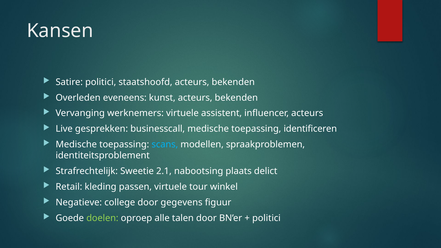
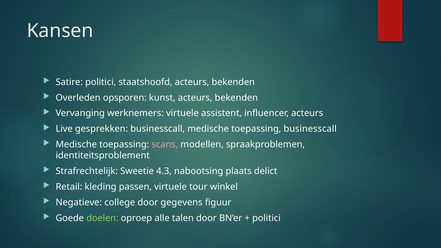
eveneens: eveneens -> opsporen (125, 98)
toepassing identificeren: identificeren -> businesscall (310, 129)
scans colour: light blue -> pink (165, 145)
2.1: 2.1 -> 4.3 (164, 171)
